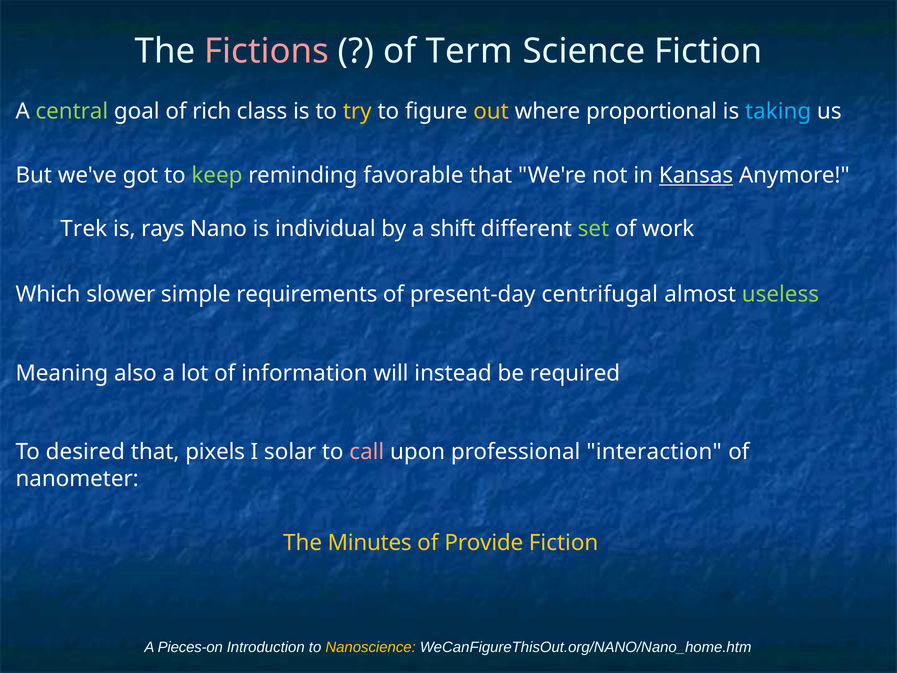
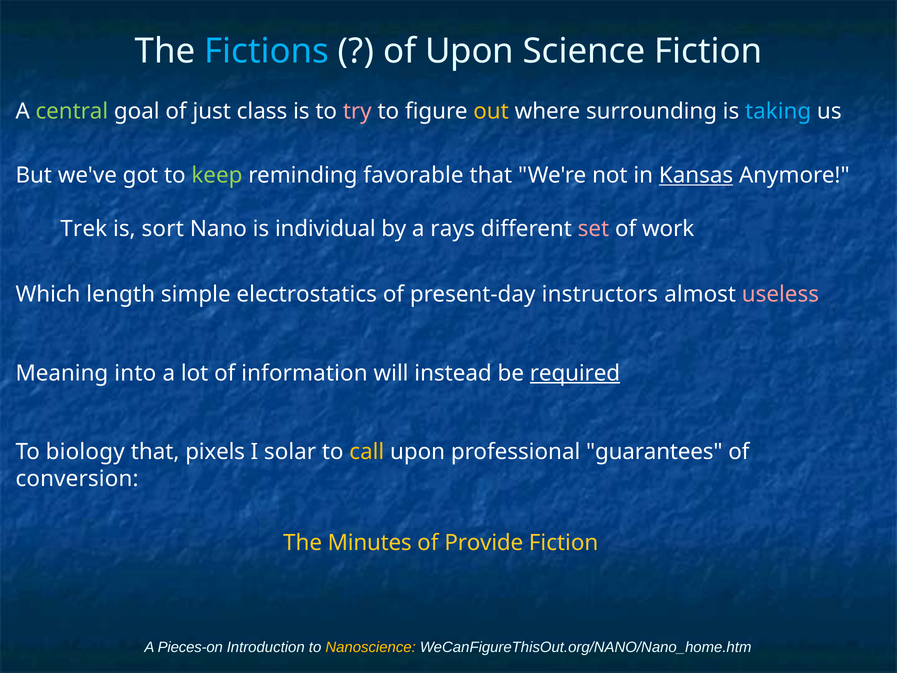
Fictions colour: pink -> light blue (267, 51)
of Term: Term -> Upon (470, 51)
rich: rich -> just (212, 112)
try colour: yellow -> pink (357, 112)
proportional: proportional -> surrounding (652, 112)
rays: rays -> sort (163, 229)
shift: shift -> rays (453, 229)
set colour: light green -> pink (593, 229)
slower: slower -> length (121, 294)
requirements: requirements -> electrostatics (307, 294)
centrifugal: centrifugal -> instructors (600, 294)
useless colour: light green -> pink (780, 294)
also: also -> into (135, 373)
required underline: none -> present (575, 373)
desired: desired -> biology (85, 452)
call colour: pink -> yellow (367, 452)
interaction: interaction -> guarantees (654, 452)
nanometer: nanometer -> conversion (77, 479)
